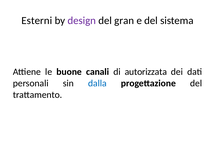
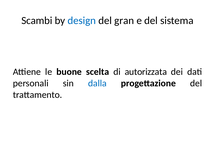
Esterni: Esterni -> Scambi (37, 21)
design colour: purple -> blue (82, 21)
canali: canali -> scelta (98, 72)
